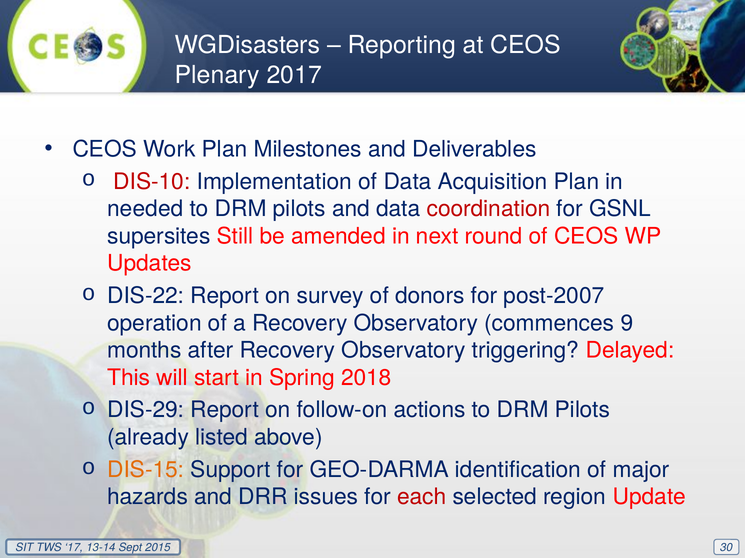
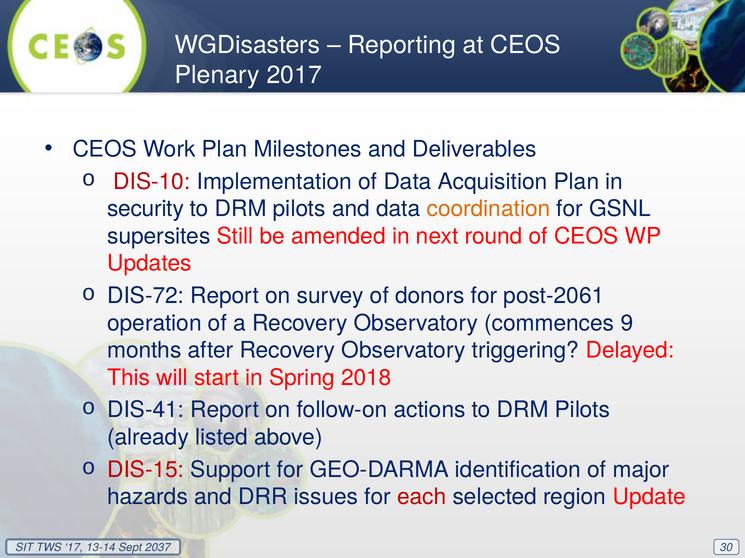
needed: needed -> security (145, 209)
coordination colour: red -> orange (488, 209)
DIS-22: DIS-22 -> DIS-72 (146, 296)
post-2007: post-2007 -> post-2061 (554, 296)
DIS-29: DIS-29 -> DIS-41 (146, 411)
DIS-15 colour: orange -> red (146, 470)
2015: 2015 -> 2037 (158, 548)
